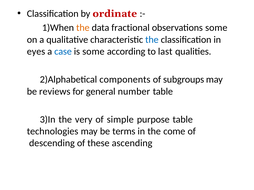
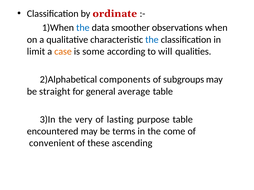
the colour: orange -> blue (83, 28)
fractional: fractional -> smoother (131, 28)
observations some: some -> when (216, 28)
eyes: eyes -> limit (36, 52)
case colour: blue -> orange (63, 52)
last: last -> will (165, 52)
reviews: reviews -> straight (55, 92)
number: number -> average (134, 92)
simple: simple -> lasting (120, 120)
technologies: technologies -> encountered (53, 132)
descending: descending -> convenient (52, 143)
